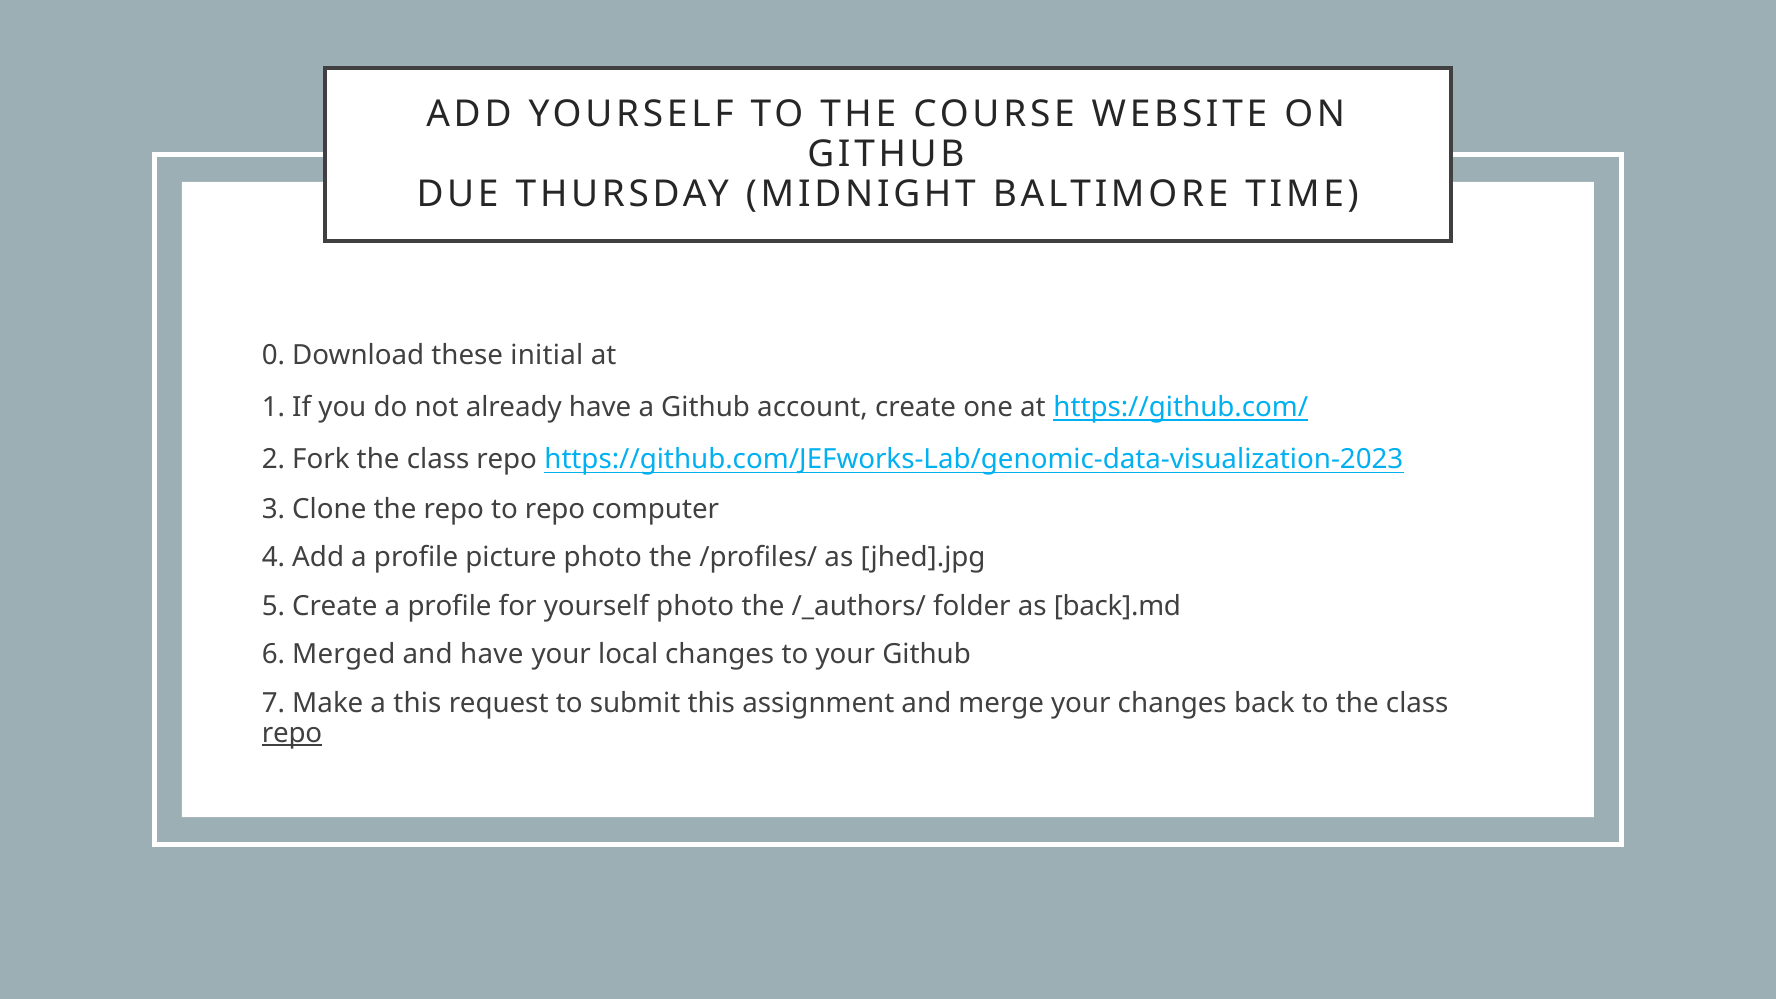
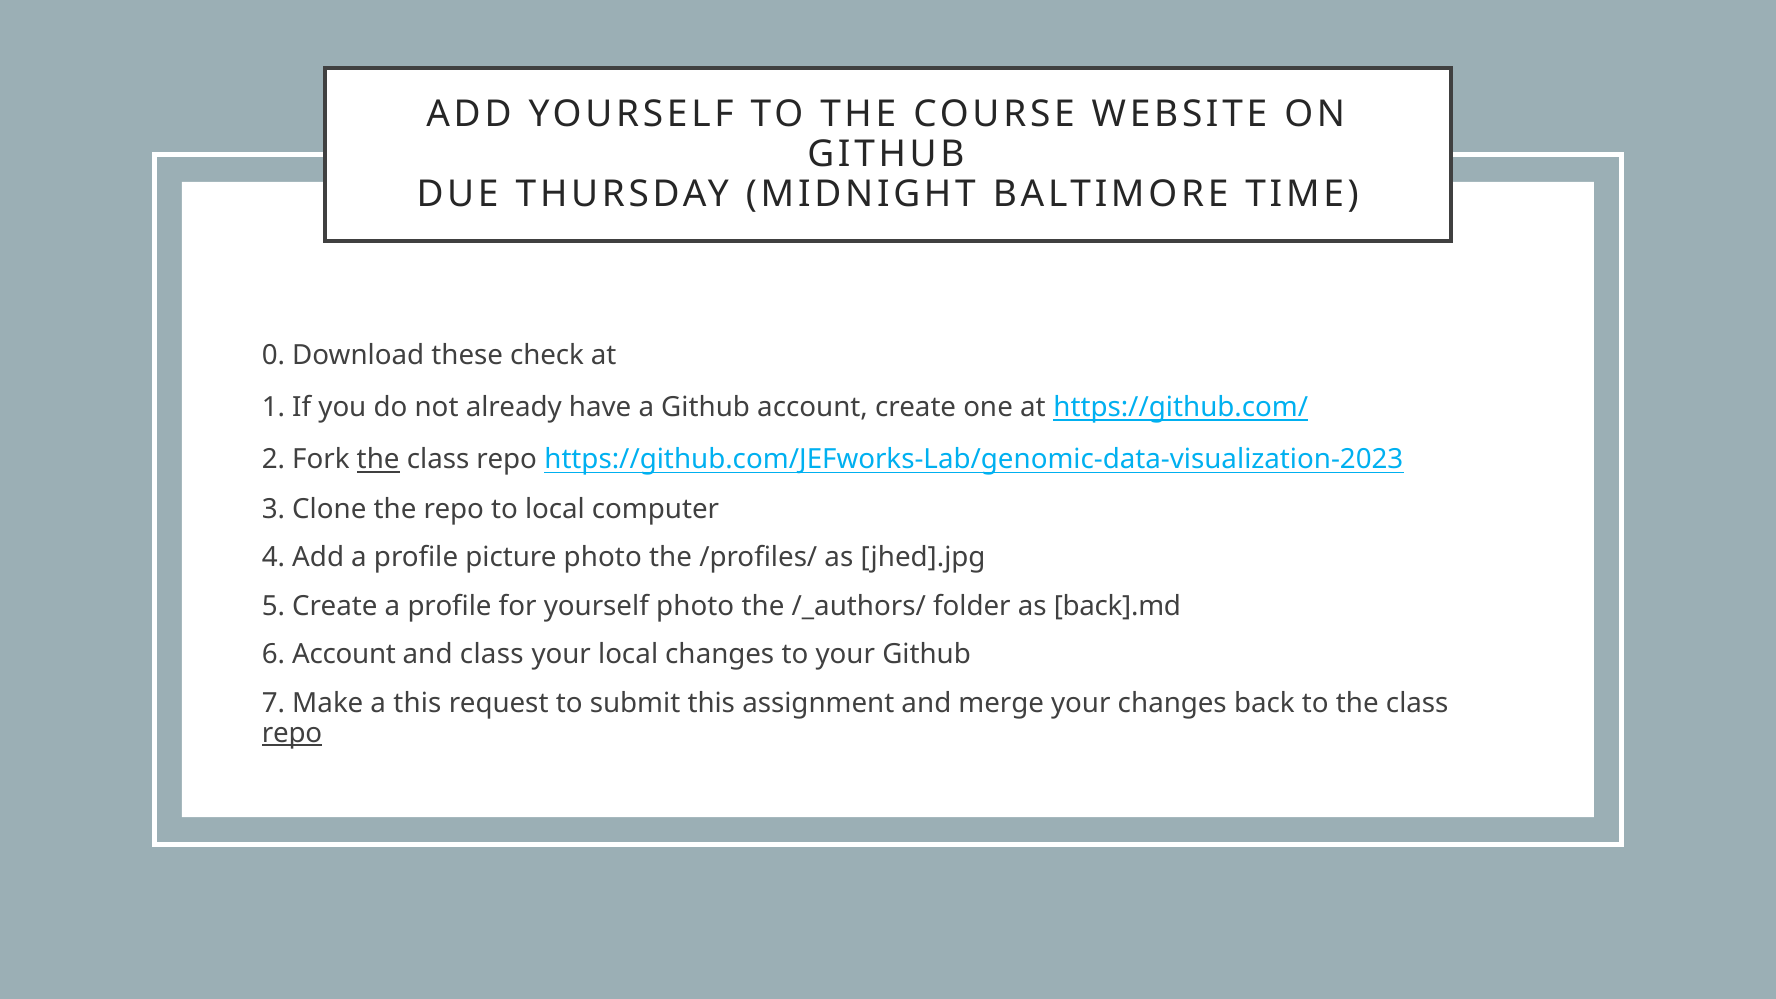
initial: initial -> check (547, 355)
the underline: none -> present (378, 460)
to repo: repo -> local (555, 509)
6 Merged: Merged -> Account (344, 655)
and have: have -> class (492, 655)
